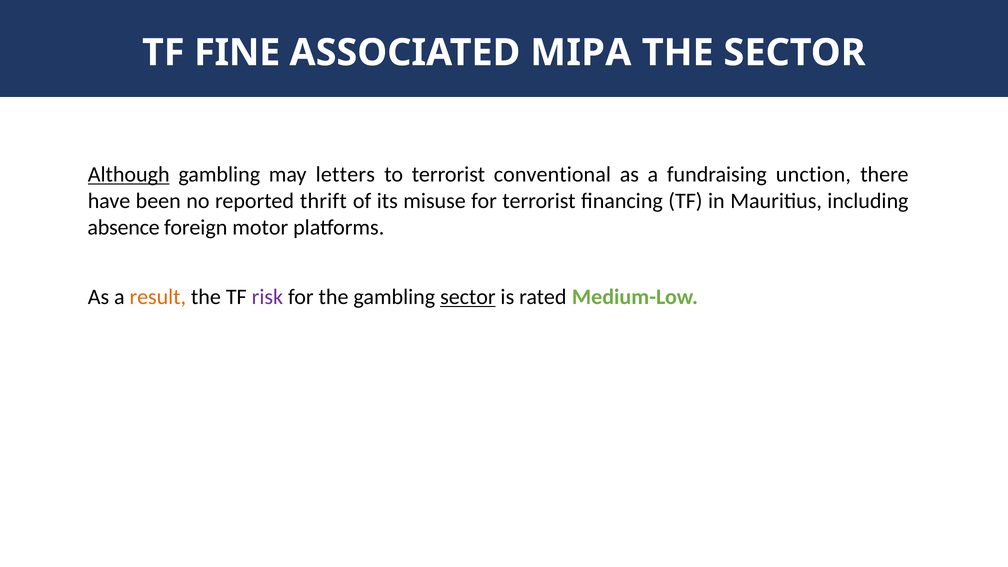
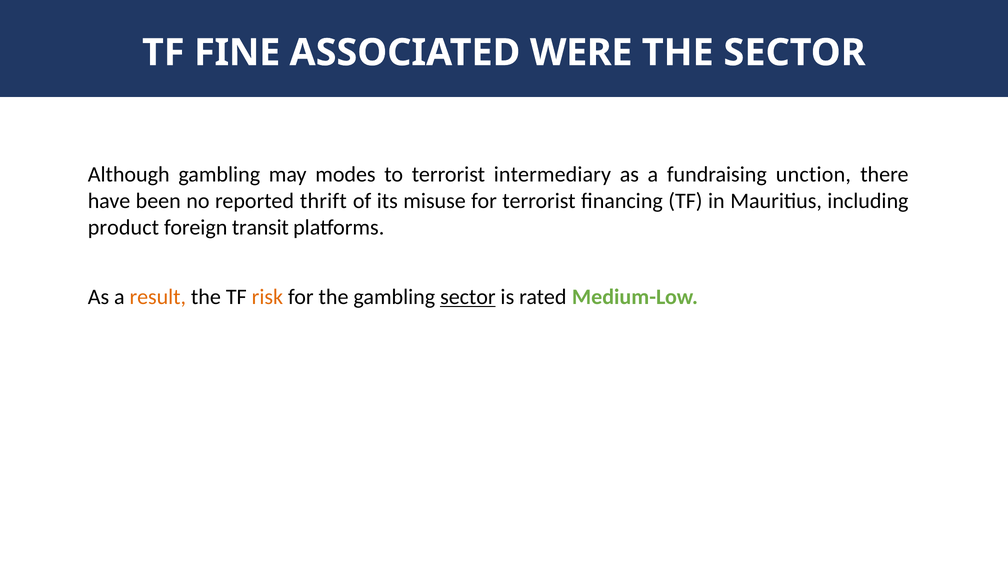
MIPA: MIPA -> WERE (581, 53)
Although underline: present -> none (129, 174)
letters: letters -> modes (345, 174)
conventional: conventional -> intermediary (552, 174)
absence: absence -> product (123, 227)
motor: motor -> transit (260, 227)
risk colour: purple -> orange (267, 297)
